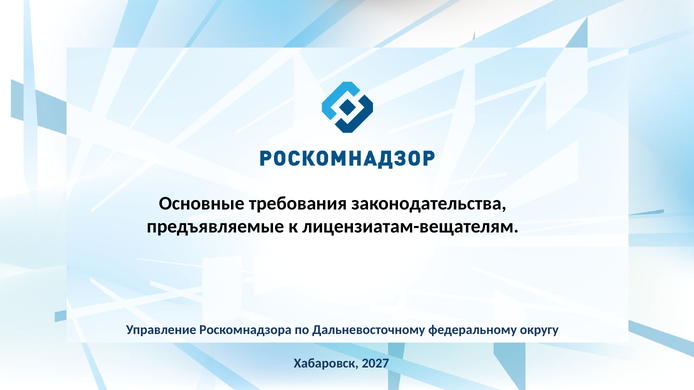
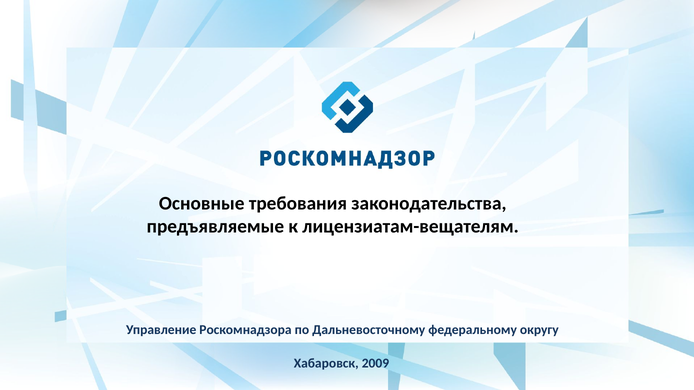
2027: 2027 -> 2009 (375, 364)
